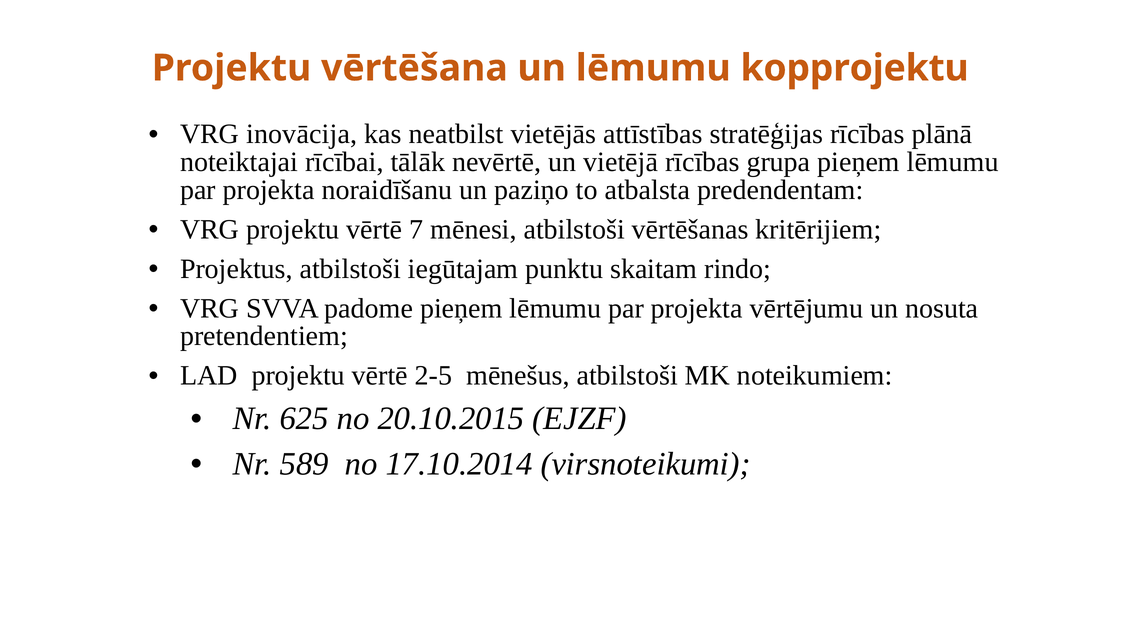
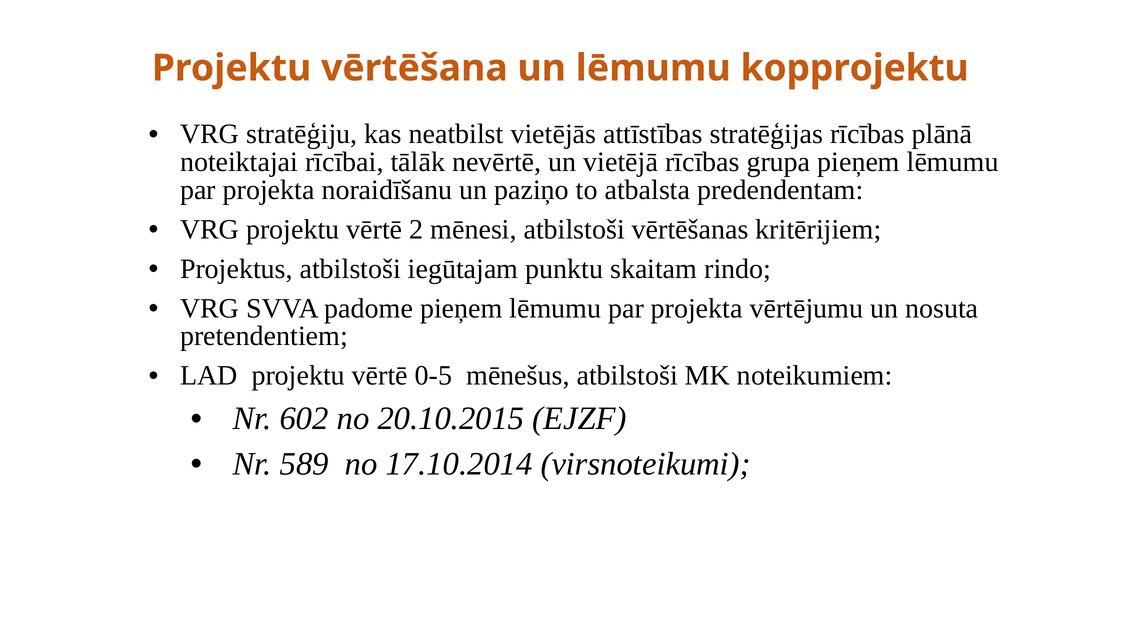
inovācija: inovācija -> stratēģiju (302, 134)
7: 7 -> 2 (416, 230)
2-5: 2-5 -> 0-5 (434, 376)
625: 625 -> 602 (304, 419)
